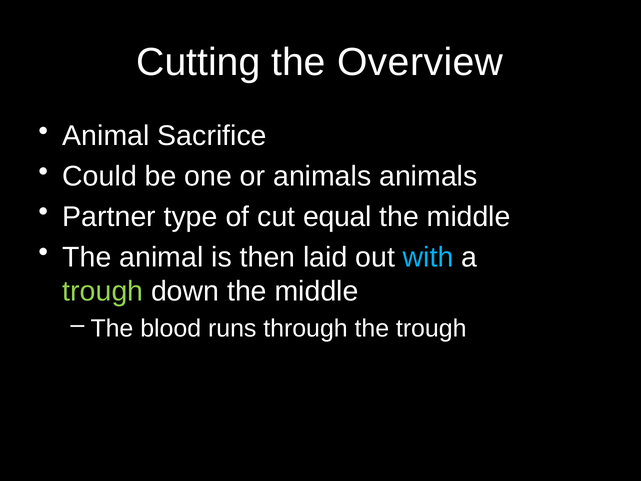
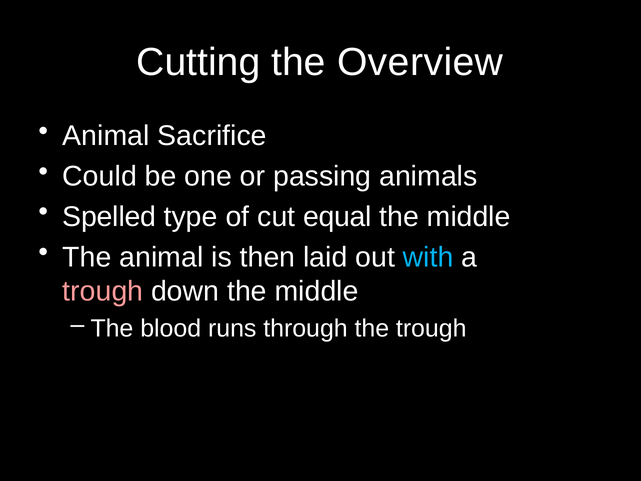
or animals: animals -> passing (322, 176)
Partner: Partner -> Spelled (109, 217)
trough colour: light green -> pink (103, 291)
